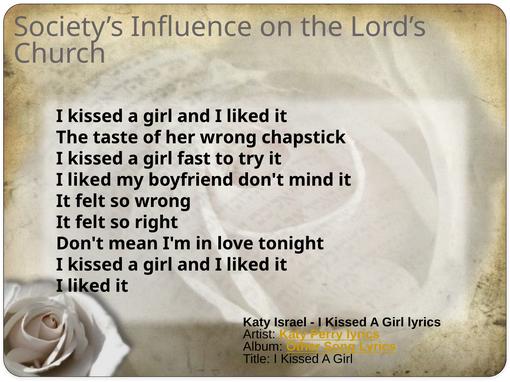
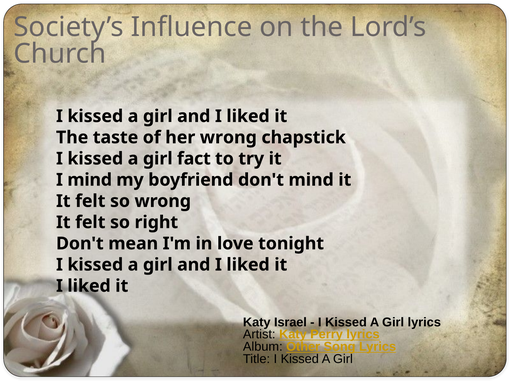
fast: fast -> fact (194, 159)
liked: liked -> mind (90, 180)
